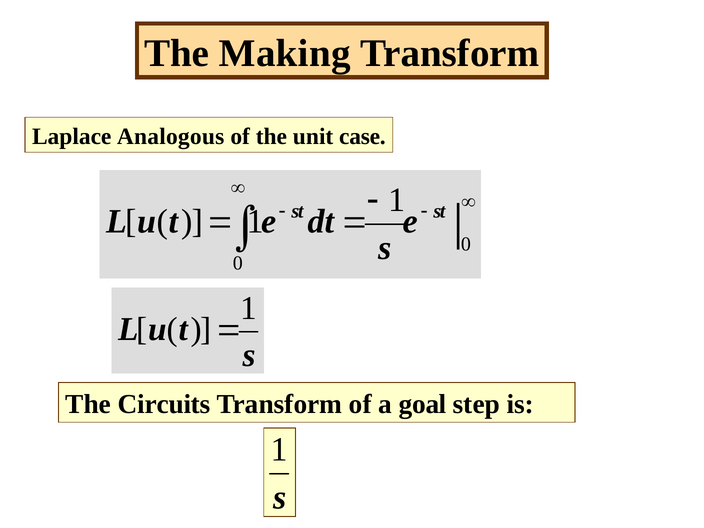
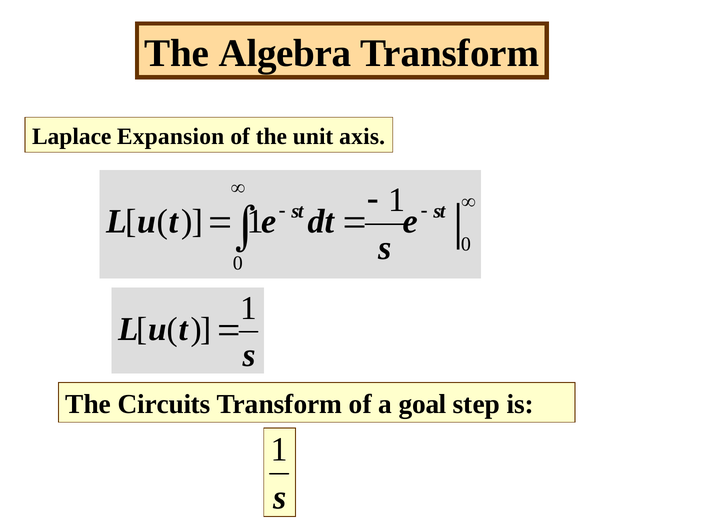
Making: Making -> Algebra (285, 53)
Analogous: Analogous -> Expansion (171, 136)
case: case -> axis (362, 136)
